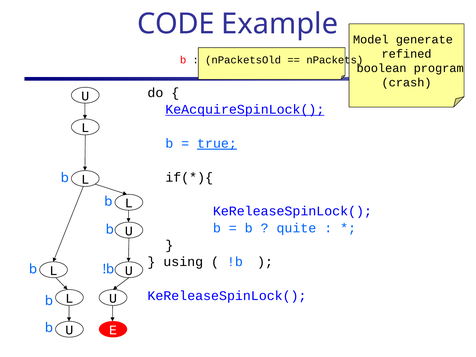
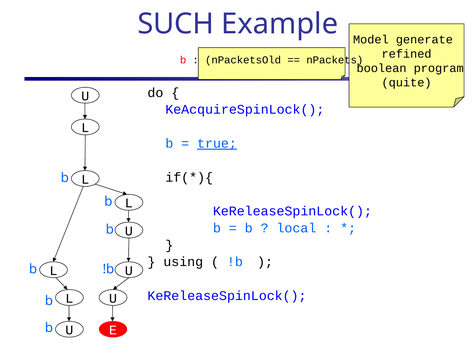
CODE: CODE -> SUCH (176, 24)
crash: crash -> quite (407, 82)
KeAcquireSpinLock( underline: present -> none (245, 110)
quite: quite -> local (296, 228)
